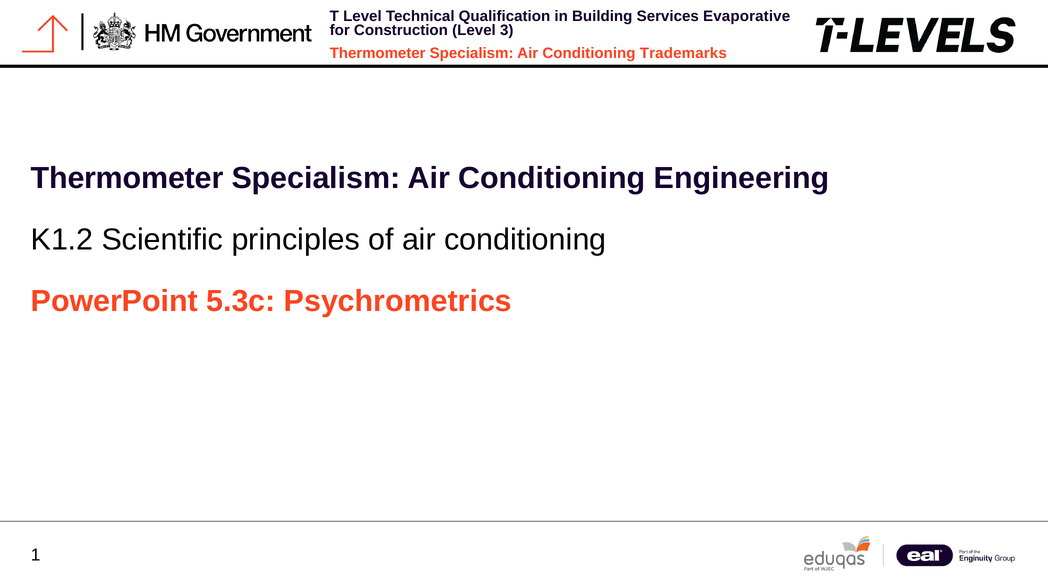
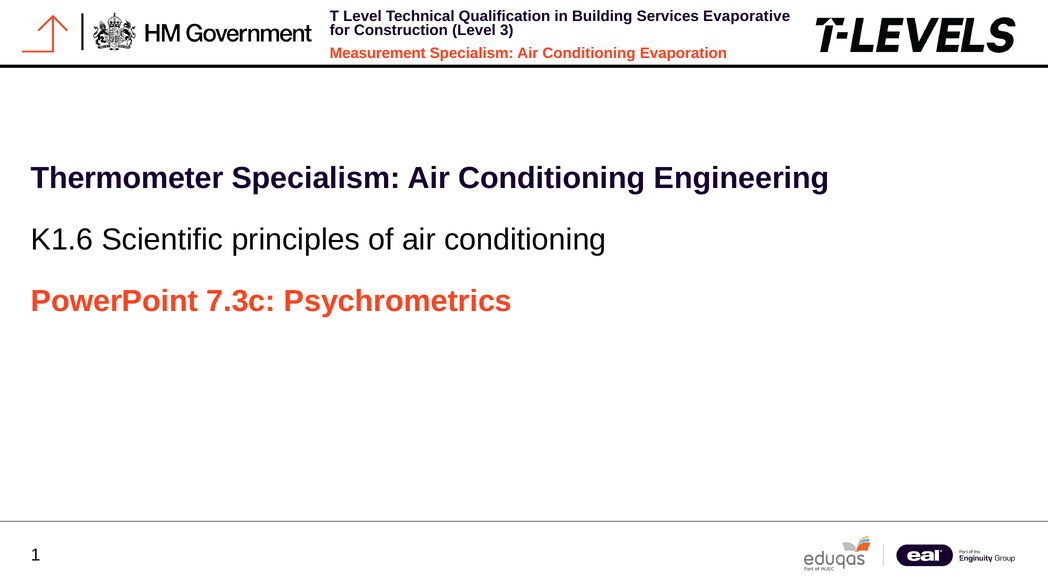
Thermometer: Thermometer -> Measurement (378, 53)
Trademarks: Trademarks -> Evaporation (683, 53)
K1.2: K1.2 -> K1.6 (62, 240)
5.3c: 5.3c -> 7.3c (241, 301)
